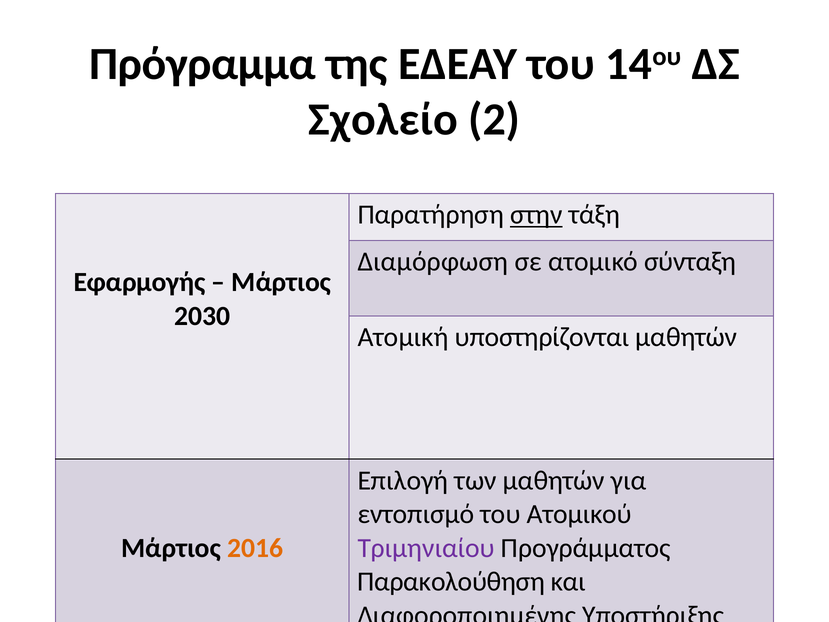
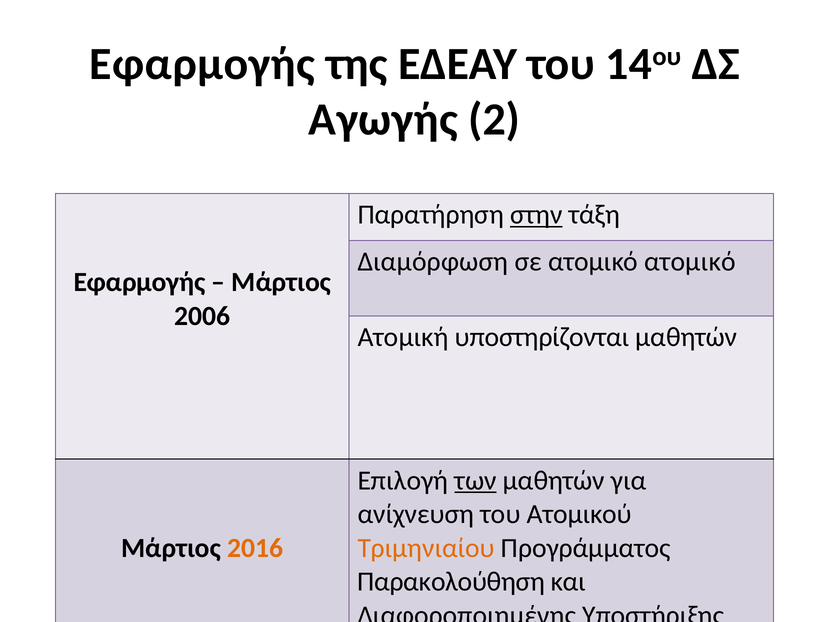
Πρόγραμμα: Πρόγραμμα -> Εφαρμογής (202, 64)
Σχολείο: Σχολείο -> Αγωγής (383, 119)
ατομικό σύνταξη: σύνταξη -> ατομικό (690, 262)
2030: 2030 -> 2006 (202, 316)
των underline: none -> present (476, 480)
εντοπισμό: εντοπισμό -> ανίχνευση (416, 514)
Τριμηνιαίου colour: purple -> orange (426, 548)
